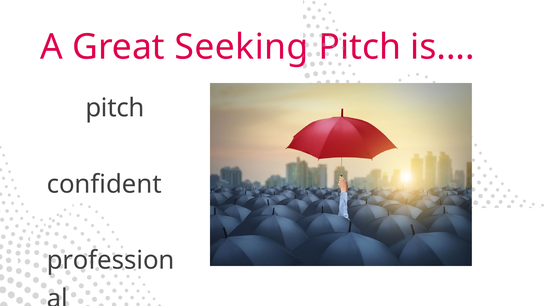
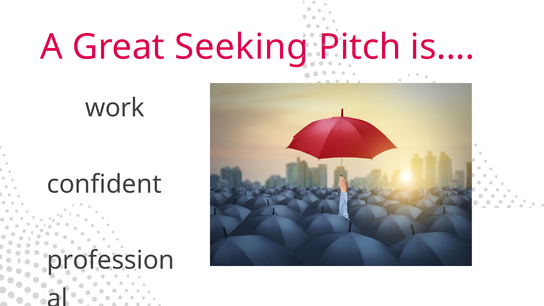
pitch: pitch -> work (115, 108)
